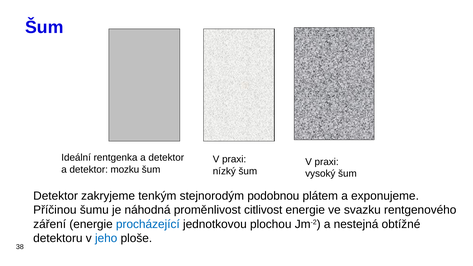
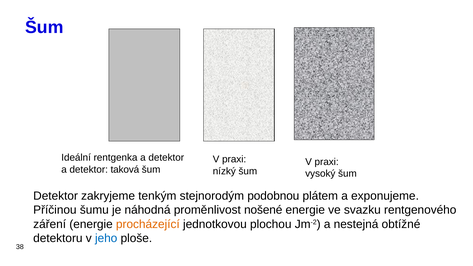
mozku: mozku -> taková (125, 170)
citlivost: citlivost -> nošené (263, 210)
procházející colour: blue -> orange (148, 224)
